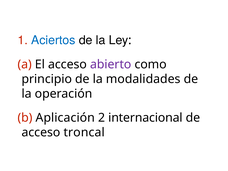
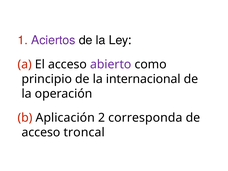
Aciertos colour: blue -> purple (53, 40)
modalidades: modalidades -> internacional (143, 79)
internacional: internacional -> corresponda (145, 118)
